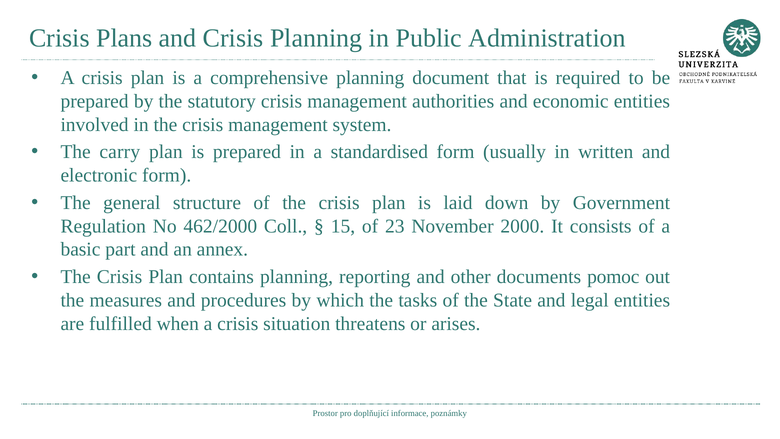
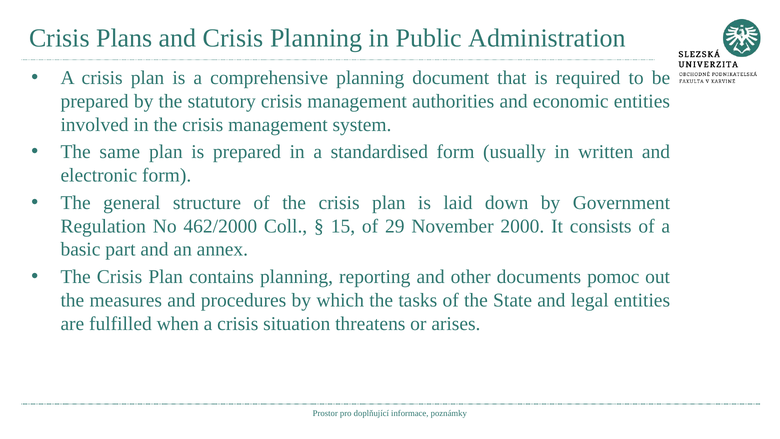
carry: carry -> same (120, 152)
23: 23 -> 29 (395, 226)
